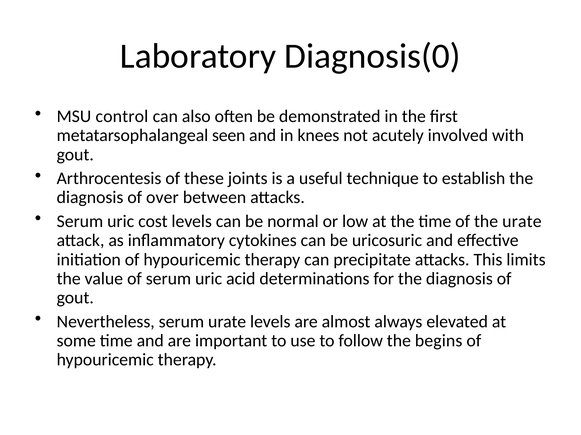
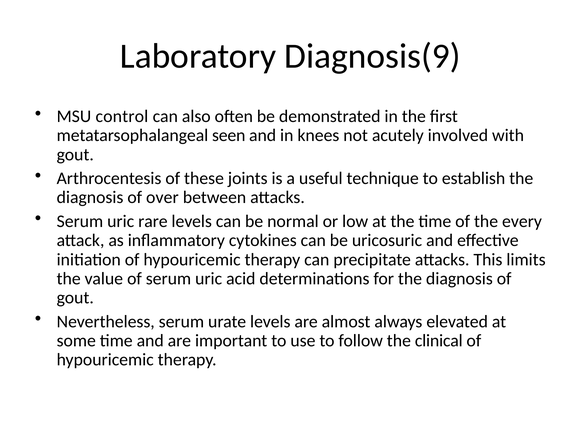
Diagnosis(0: Diagnosis(0 -> Diagnosis(9 (372, 56)
cost: cost -> rare (153, 222)
the urate: urate -> every (522, 222)
begins: begins -> clinical (439, 341)
